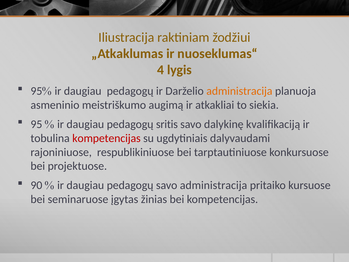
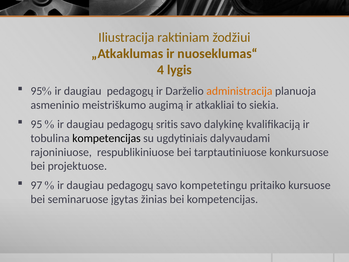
kompetencijas colour: red -> black (106, 138)
90: 90 -> 97 (36, 185)
savo administracija: administracija -> kompetetingu (214, 185)
